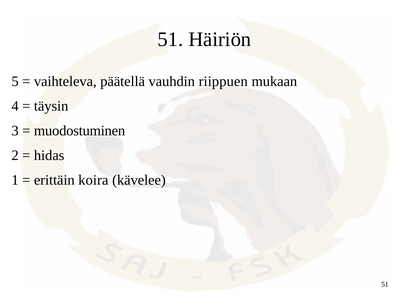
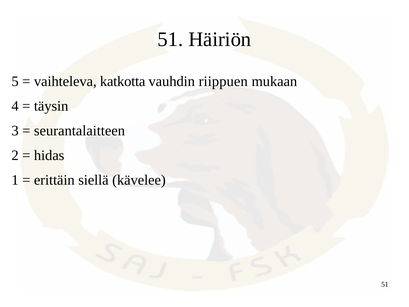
päätellä: päätellä -> katkotta (123, 81)
muodostuminen: muodostuminen -> seurantalaitteen (79, 131)
koira: koira -> siellä (93, 180)
